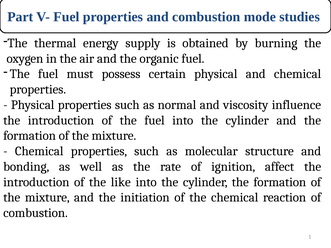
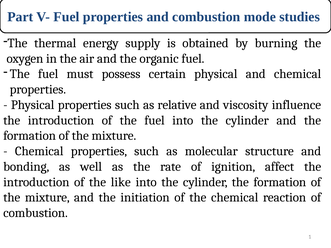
normal: normal -> relative (177, 105)
